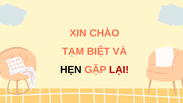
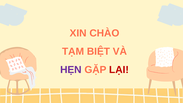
HẸN colour: black -> purple (71, 70)
